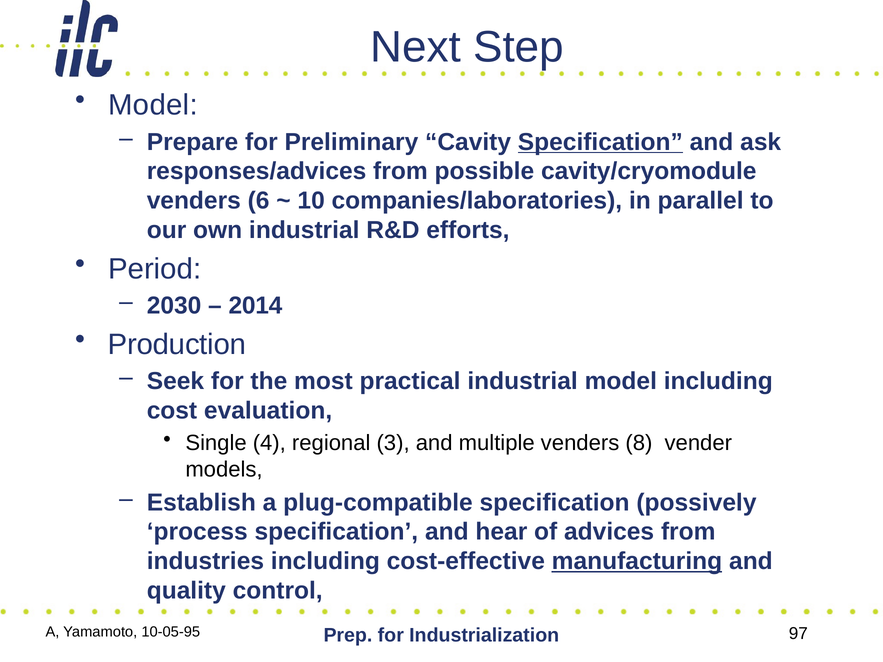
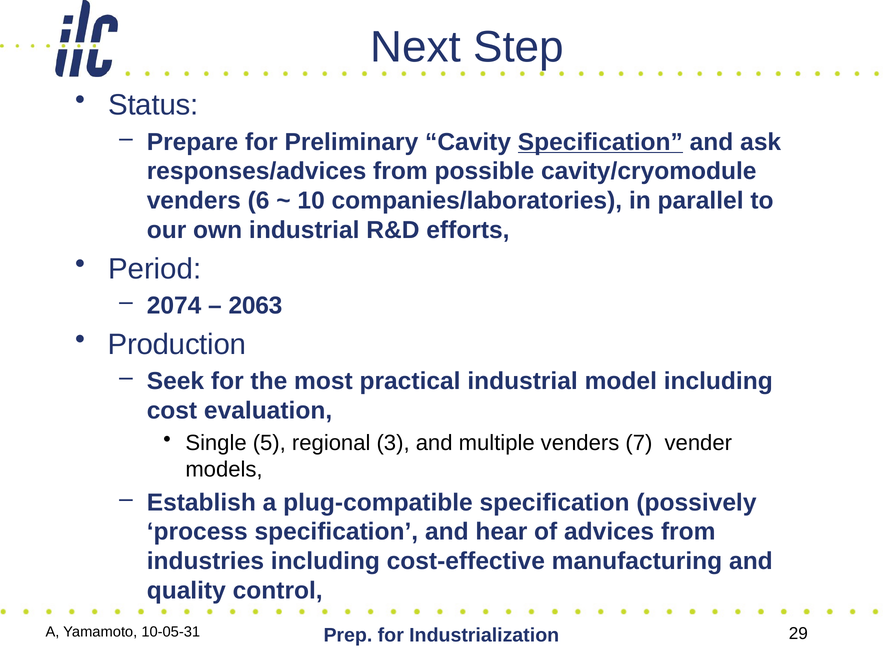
Model: Model -> Status (153, 105)
2030: 2030 -> 2074 (174, 306)
2014: 2014 -> 2063 (255, 306)
4: 4 -> 5 (269, 443)
8: 8 -> 7 (639, 443)
manufacturing underline: present -> none (637, 562)
10-05-95: 10-05-95 -> 10-05-31 (171, 632)
97: 97 -> 29 (798, 634)
